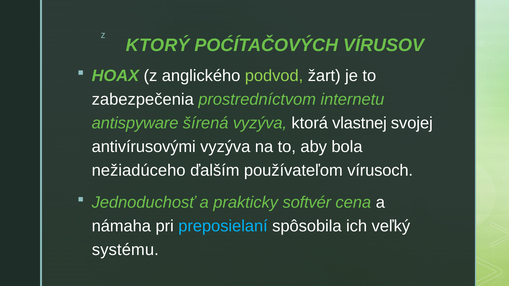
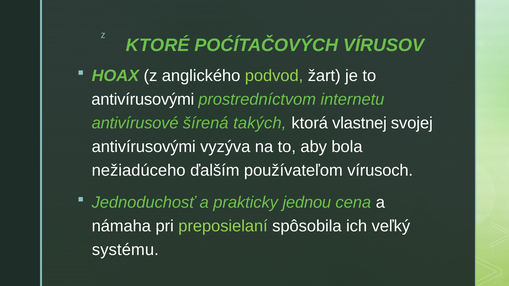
KTORÝ: KTORÝ -> KTORÉ (158, 45)
zabezpečenia: zabezpečenia -> antivírusovými (143, 100)
antispyware: antispyware -> antivírusové (135, 123)
šírená vyzýva: vyzýva -> takých (260, 123)
softvér: softvér -> jednou (307, 203)
preposielaní colour: light blue -> light green (223, 226)
